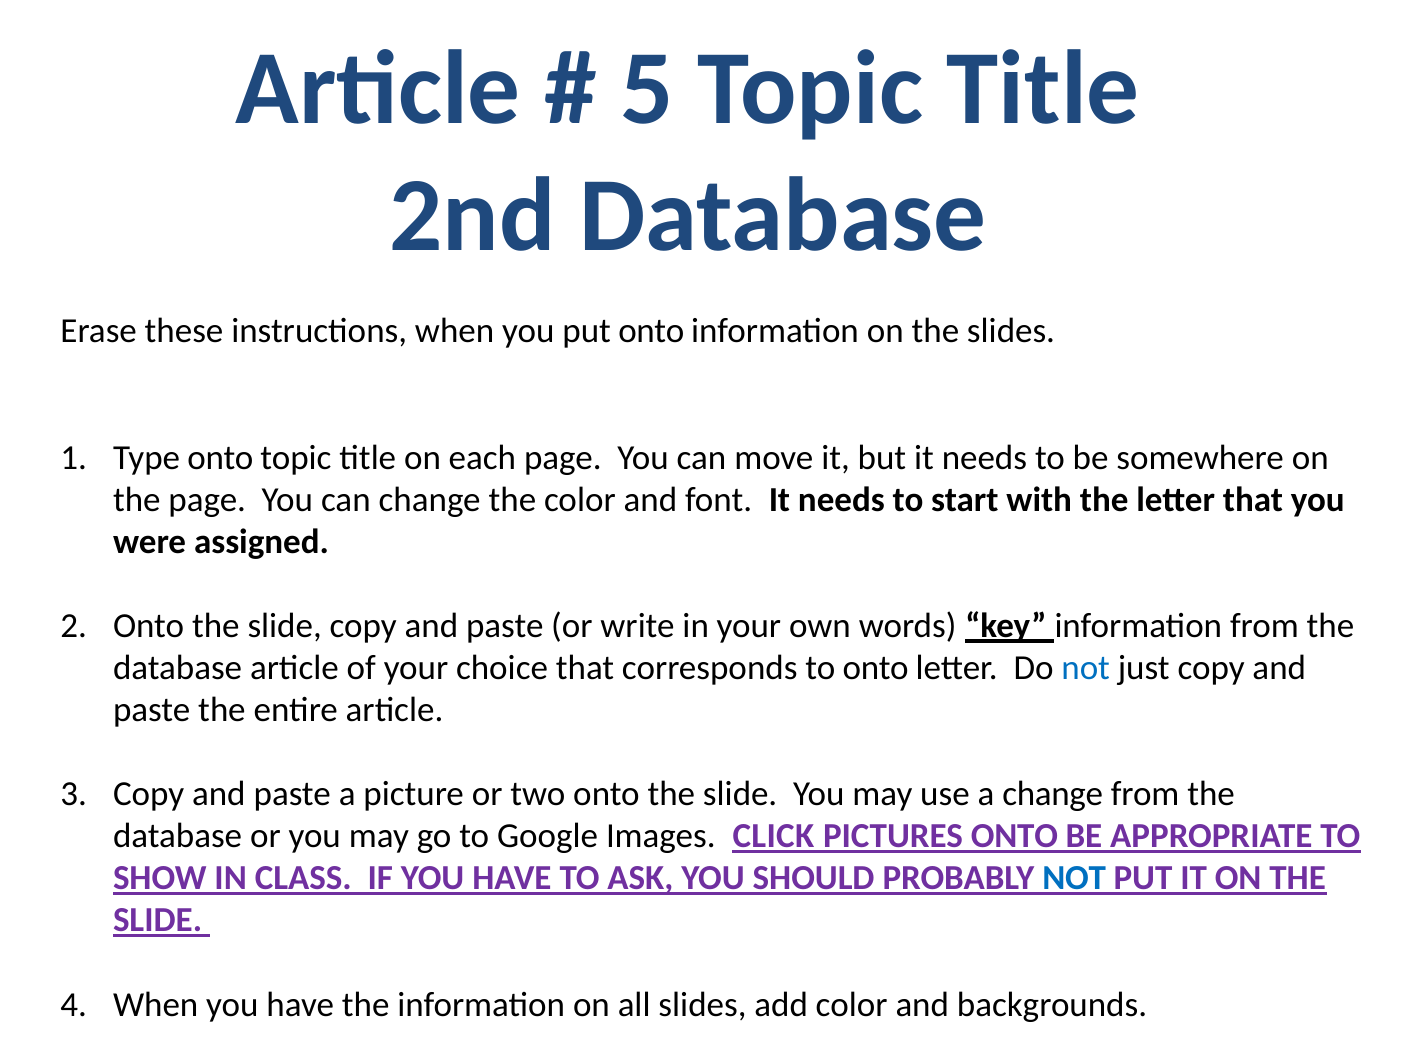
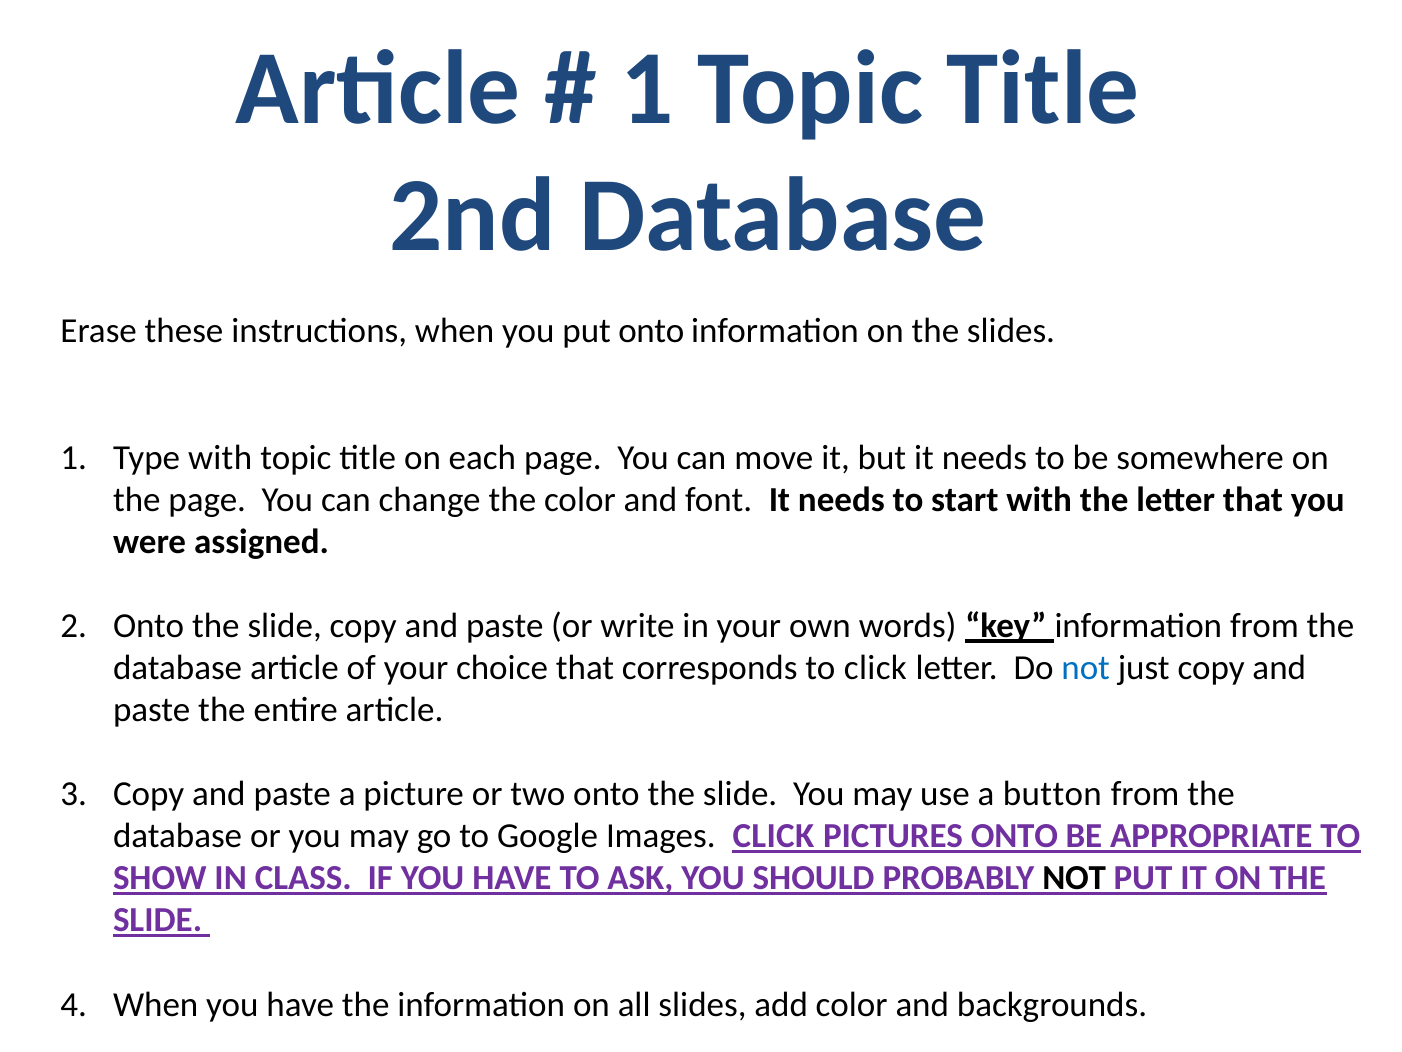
5: 5 -> 1 (647, 89)
Type onto: onto -> with (220, 457)
to onto: onto -> click (875, 668)
a change: change -> button (1052, 794)
NOT colour: blue -> black (1074, 878)
